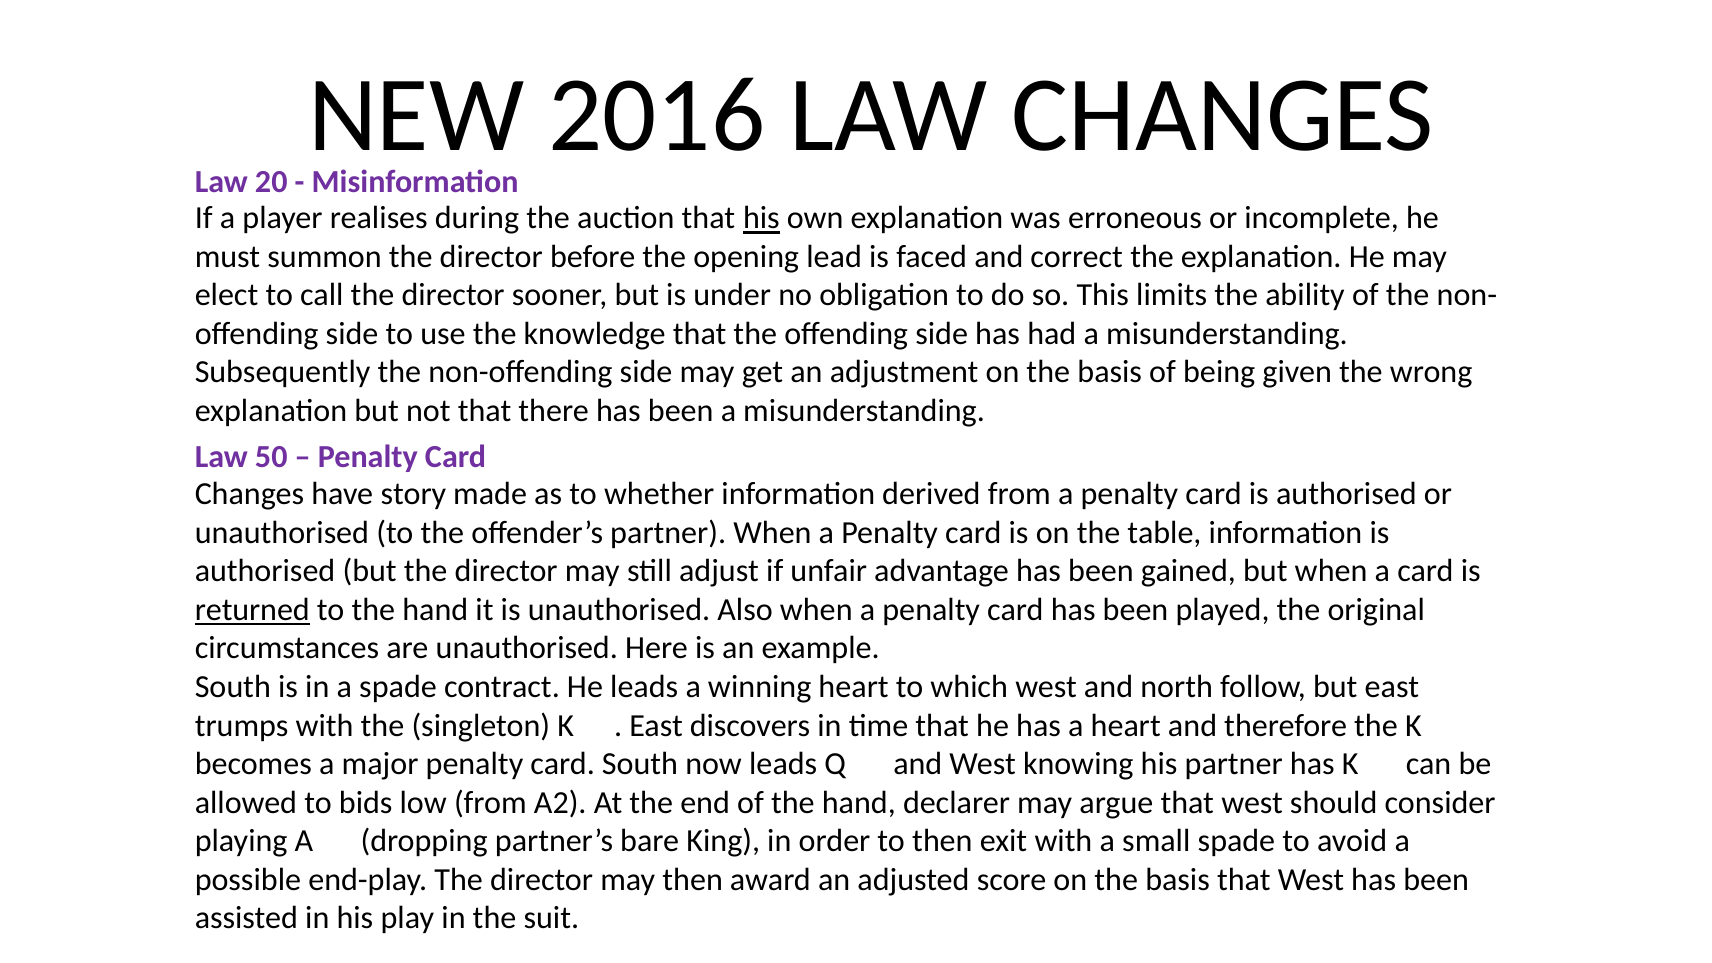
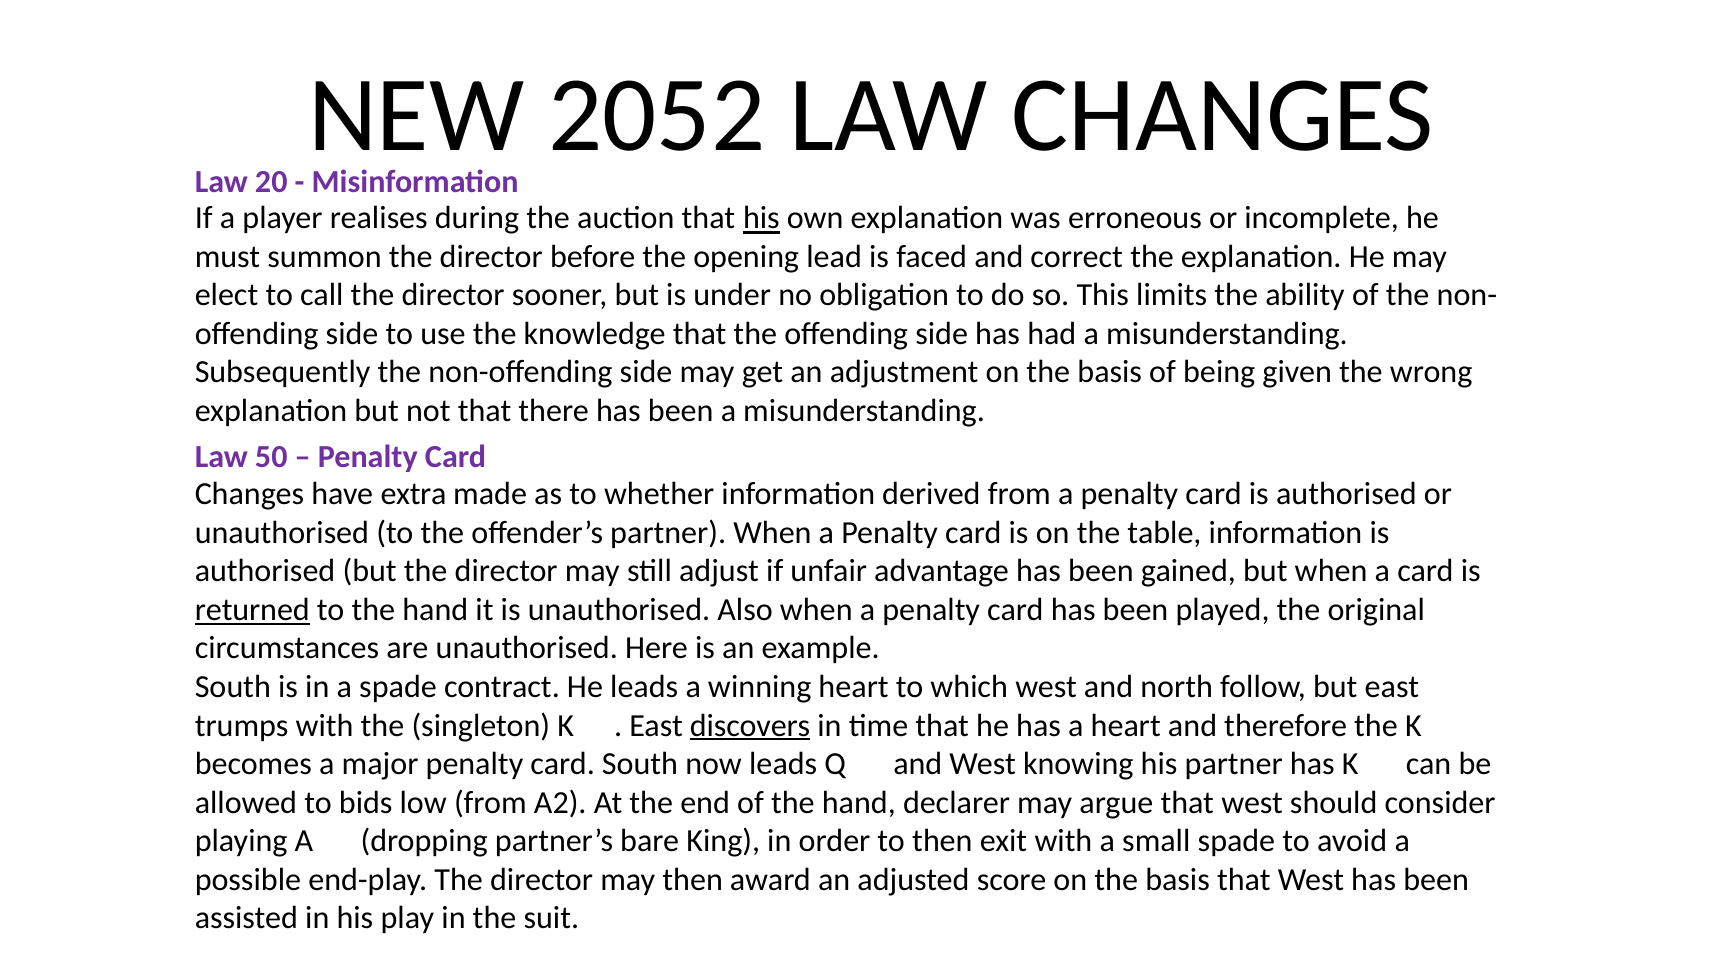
2016: 2016 -> 2052 (657, 116)
story: story -> extra (413, 494)
discovers underline: none -> present (750, 725)
